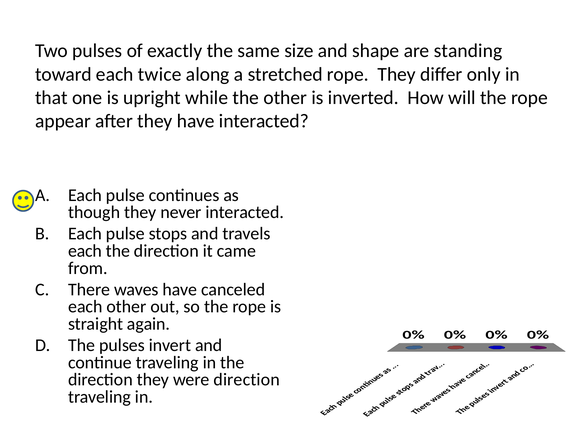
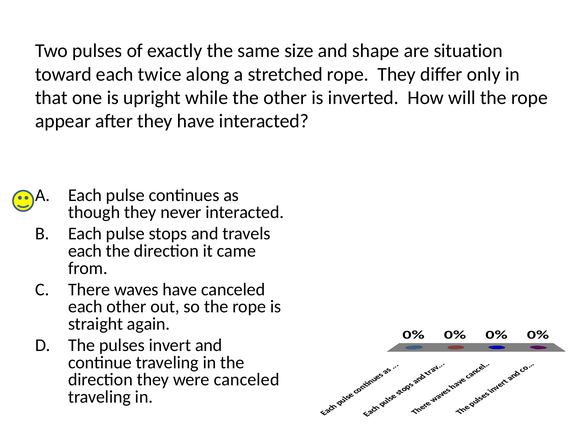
standing: standing -> situation (468, 51)
were direction: direction -> canceled (247, 379)
